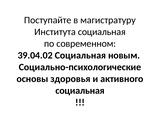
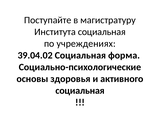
современном: современном -> учреждениях (86, 44)
новым: новым -> форма (124, 55)
